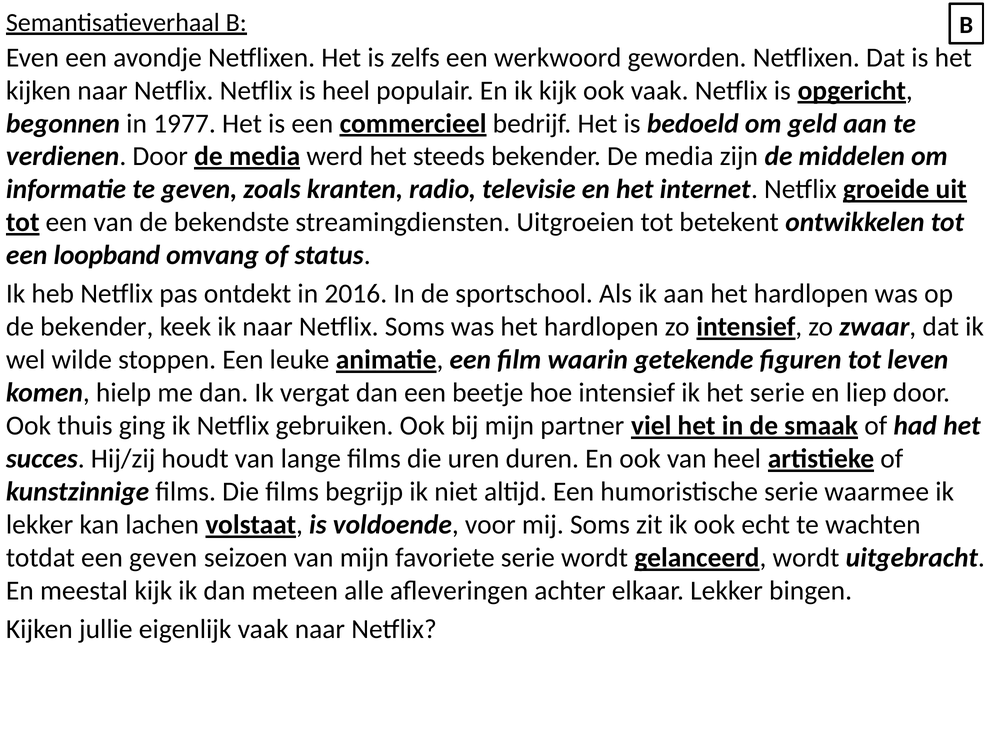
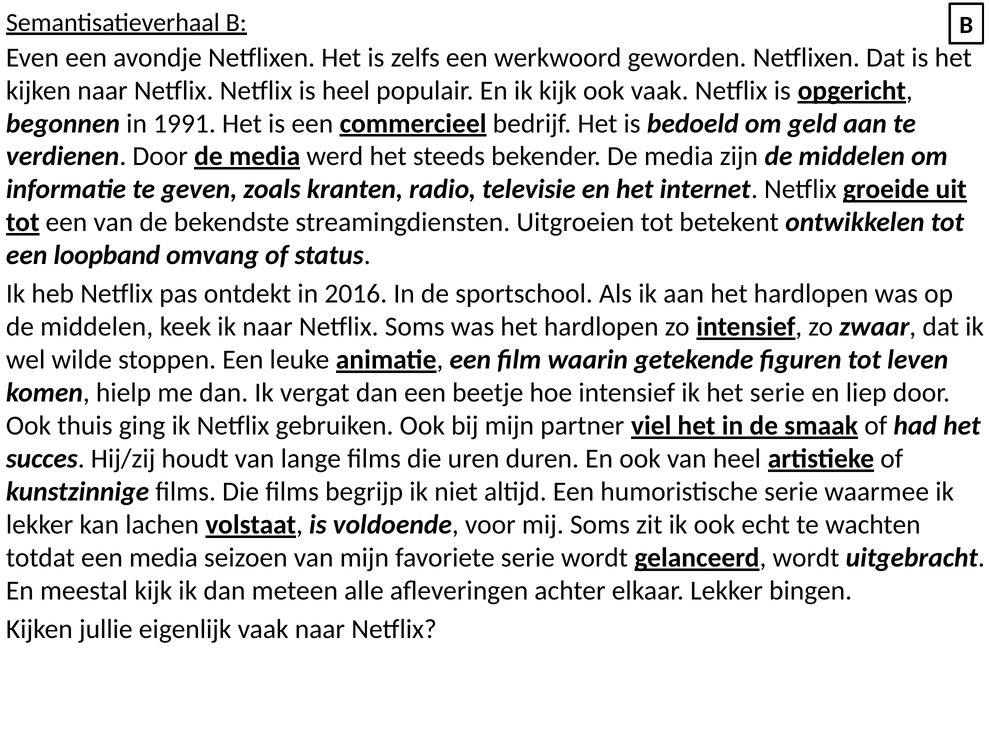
1977: 1977 -> 1991 (184, 123)
bekender: bekender -> middelen (97, 327)
een geven: geven -> media (163, 558)
